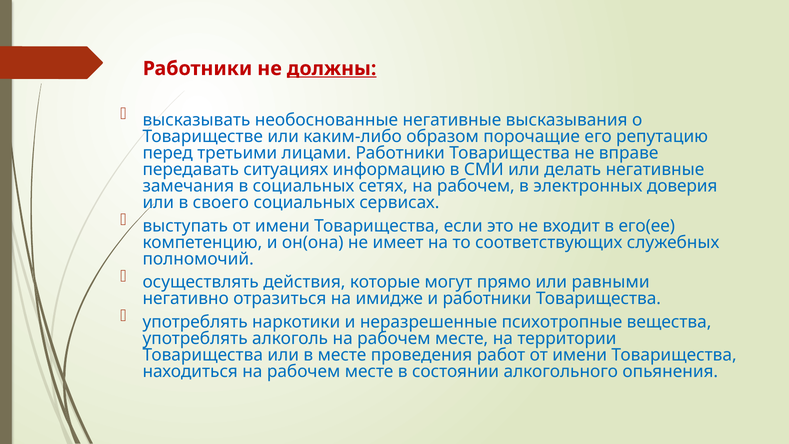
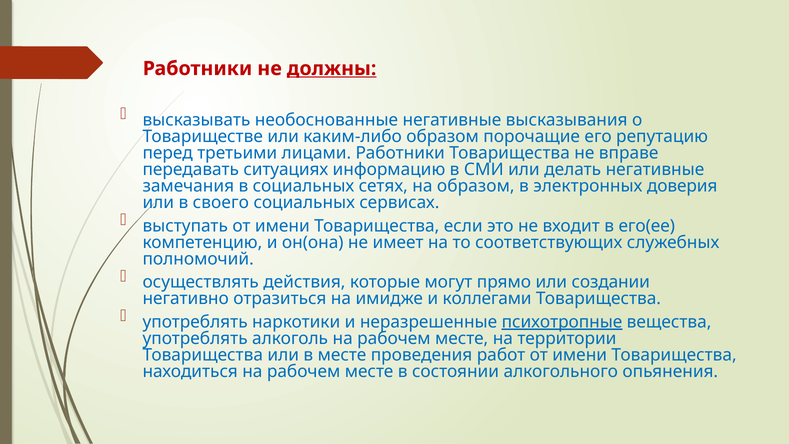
сетях на рабочем: рабочем -> образом (476, 186)
равными: равными -> создании (611, 282)
и работники: работники -> коллегами (487, 299)
психотропные underline: none -> present (562, 322)
